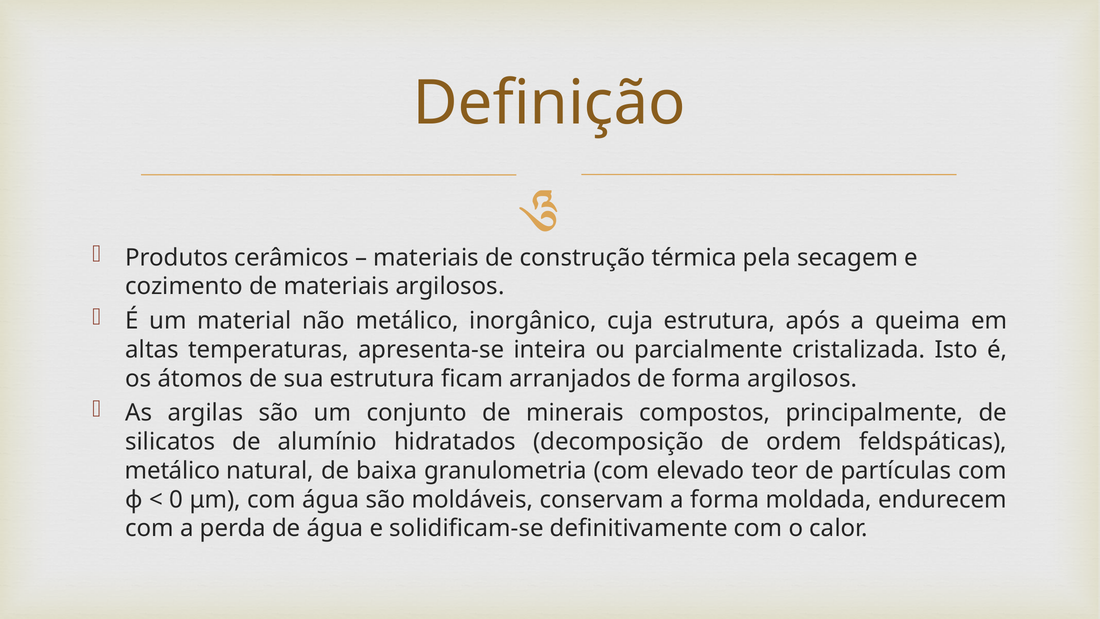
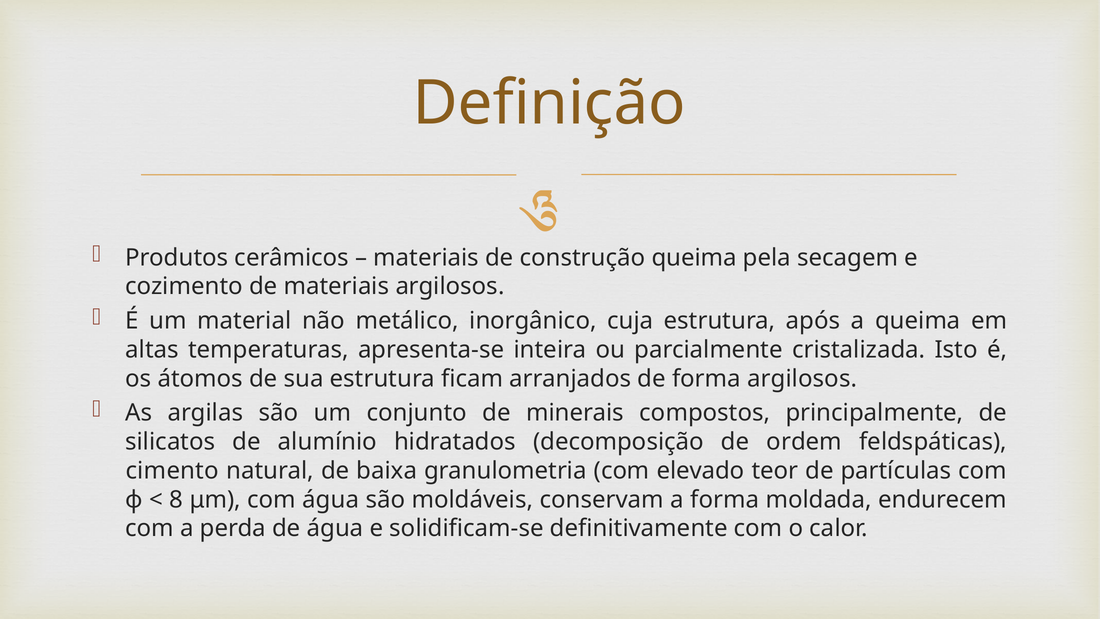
construção térmica: térmica -> queima (694, 257)
metálico: metálico -> cimento (172, 471)
0: 0 -> 8 (176, 499)
